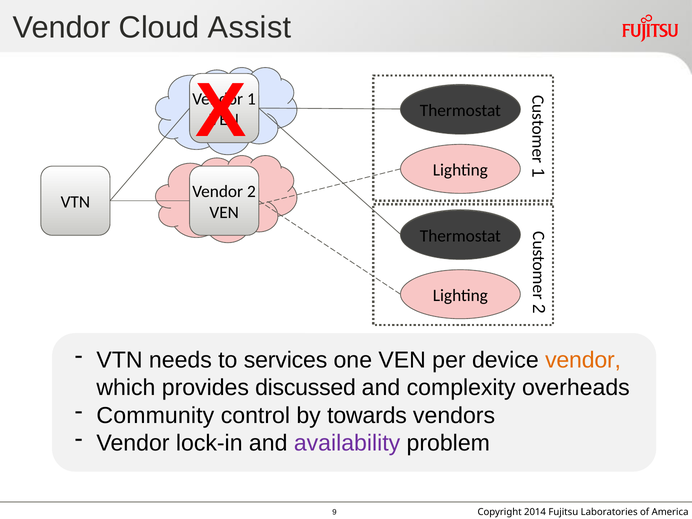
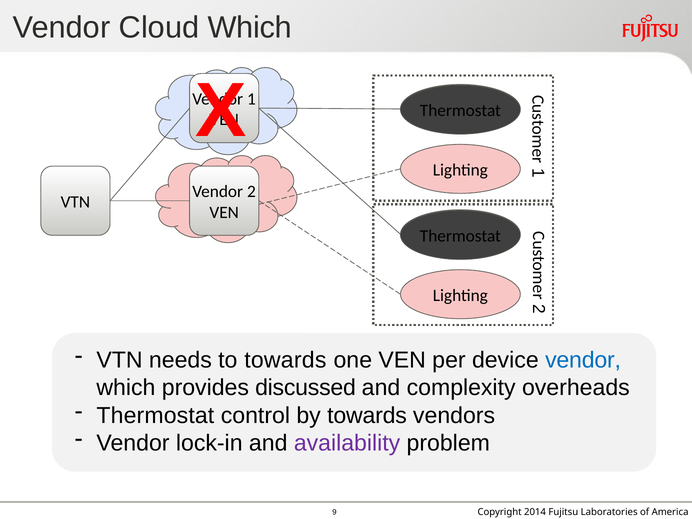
Cloud Assist: Assist -> Which (250, 28)
to services: services -> towards (285, 360)
vendor colour: orange -> blue (583, 360)
Community: Community -> Thermostat (155, 415)
